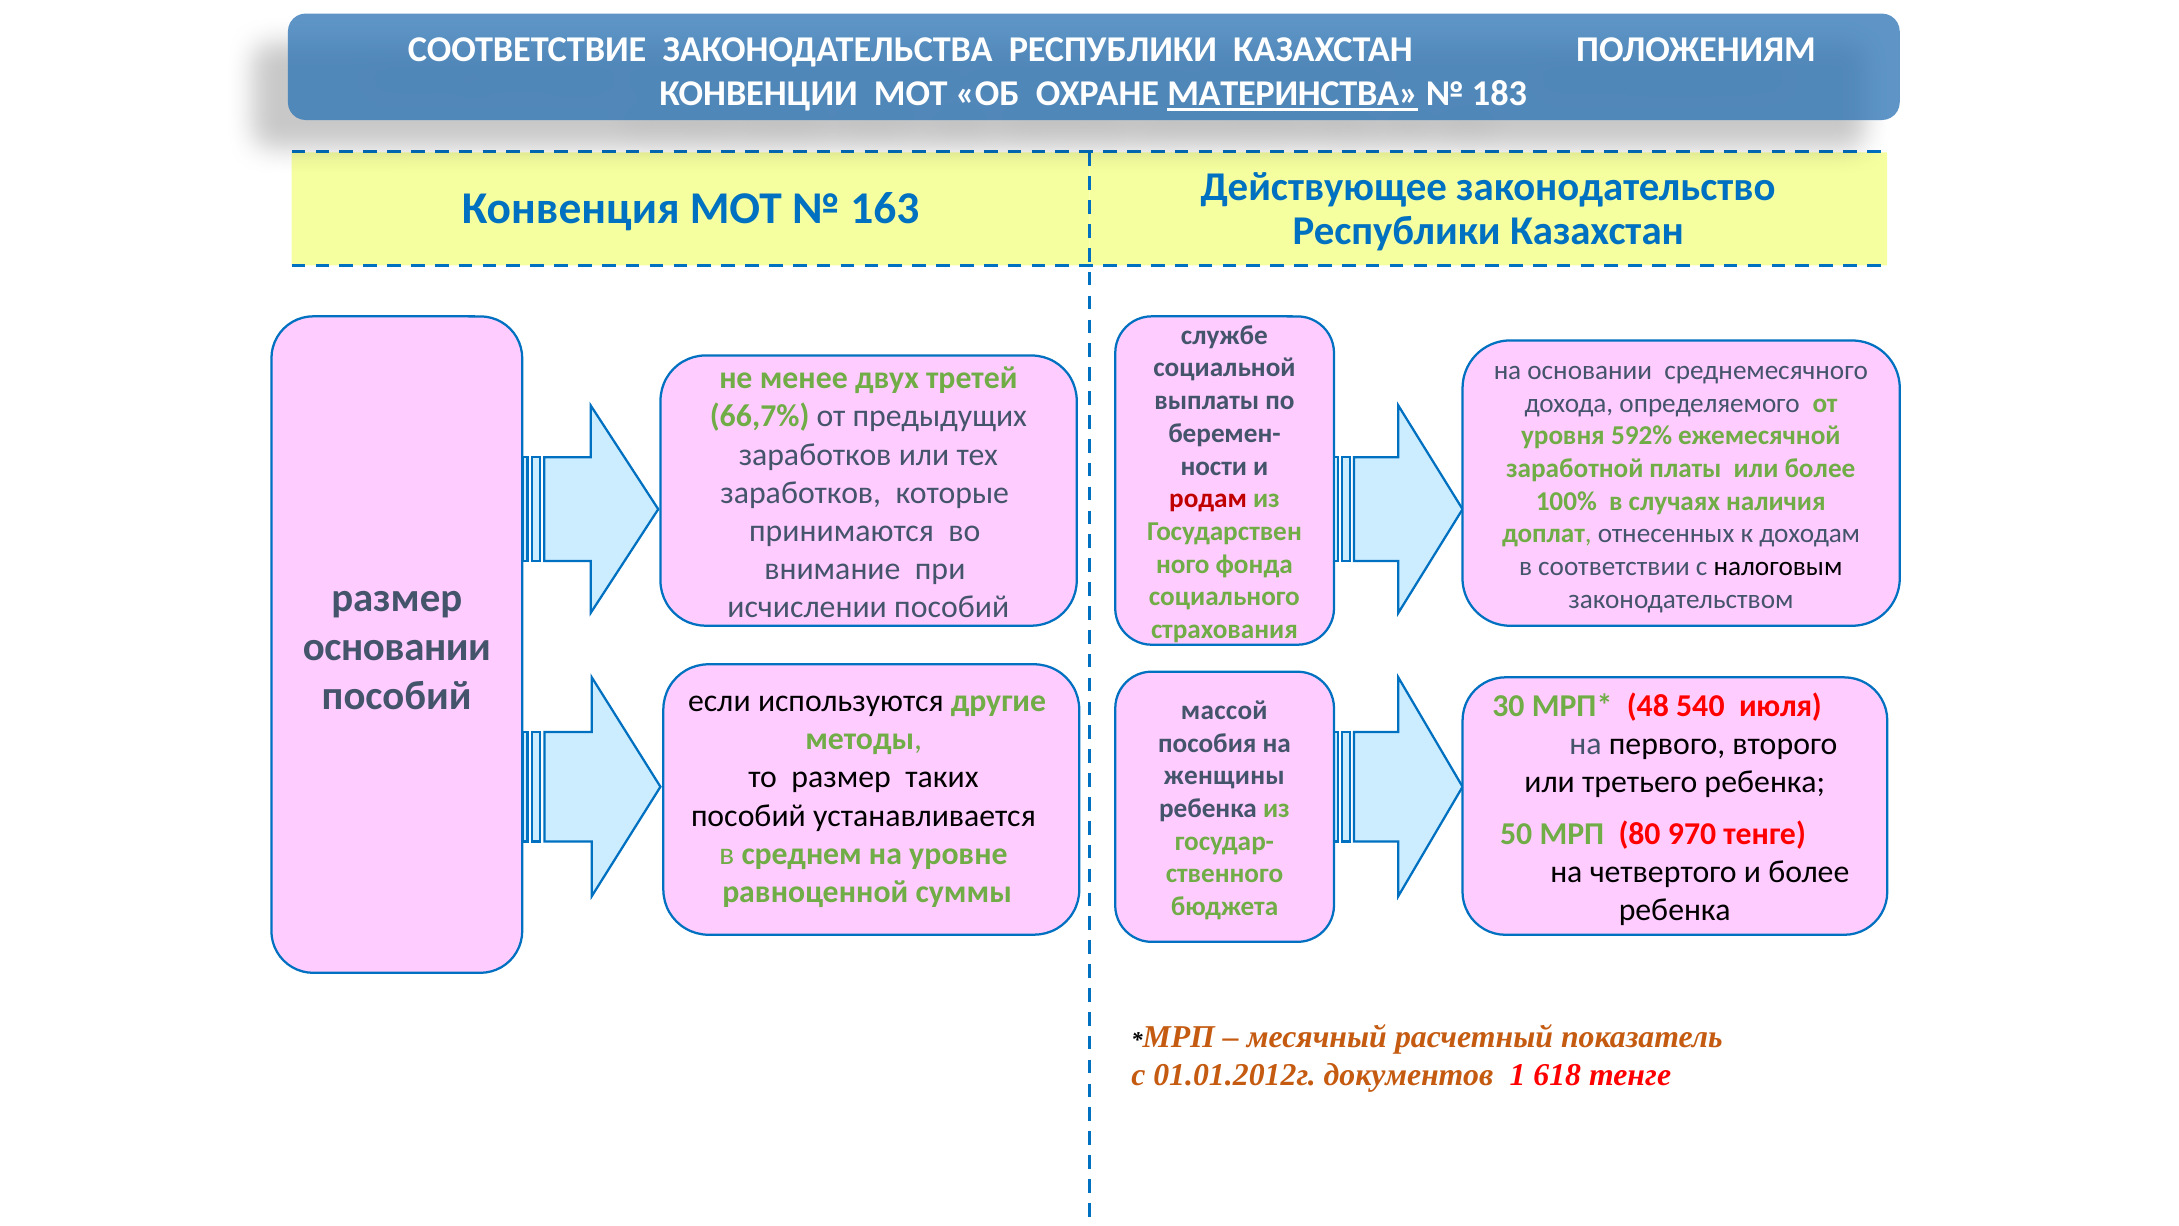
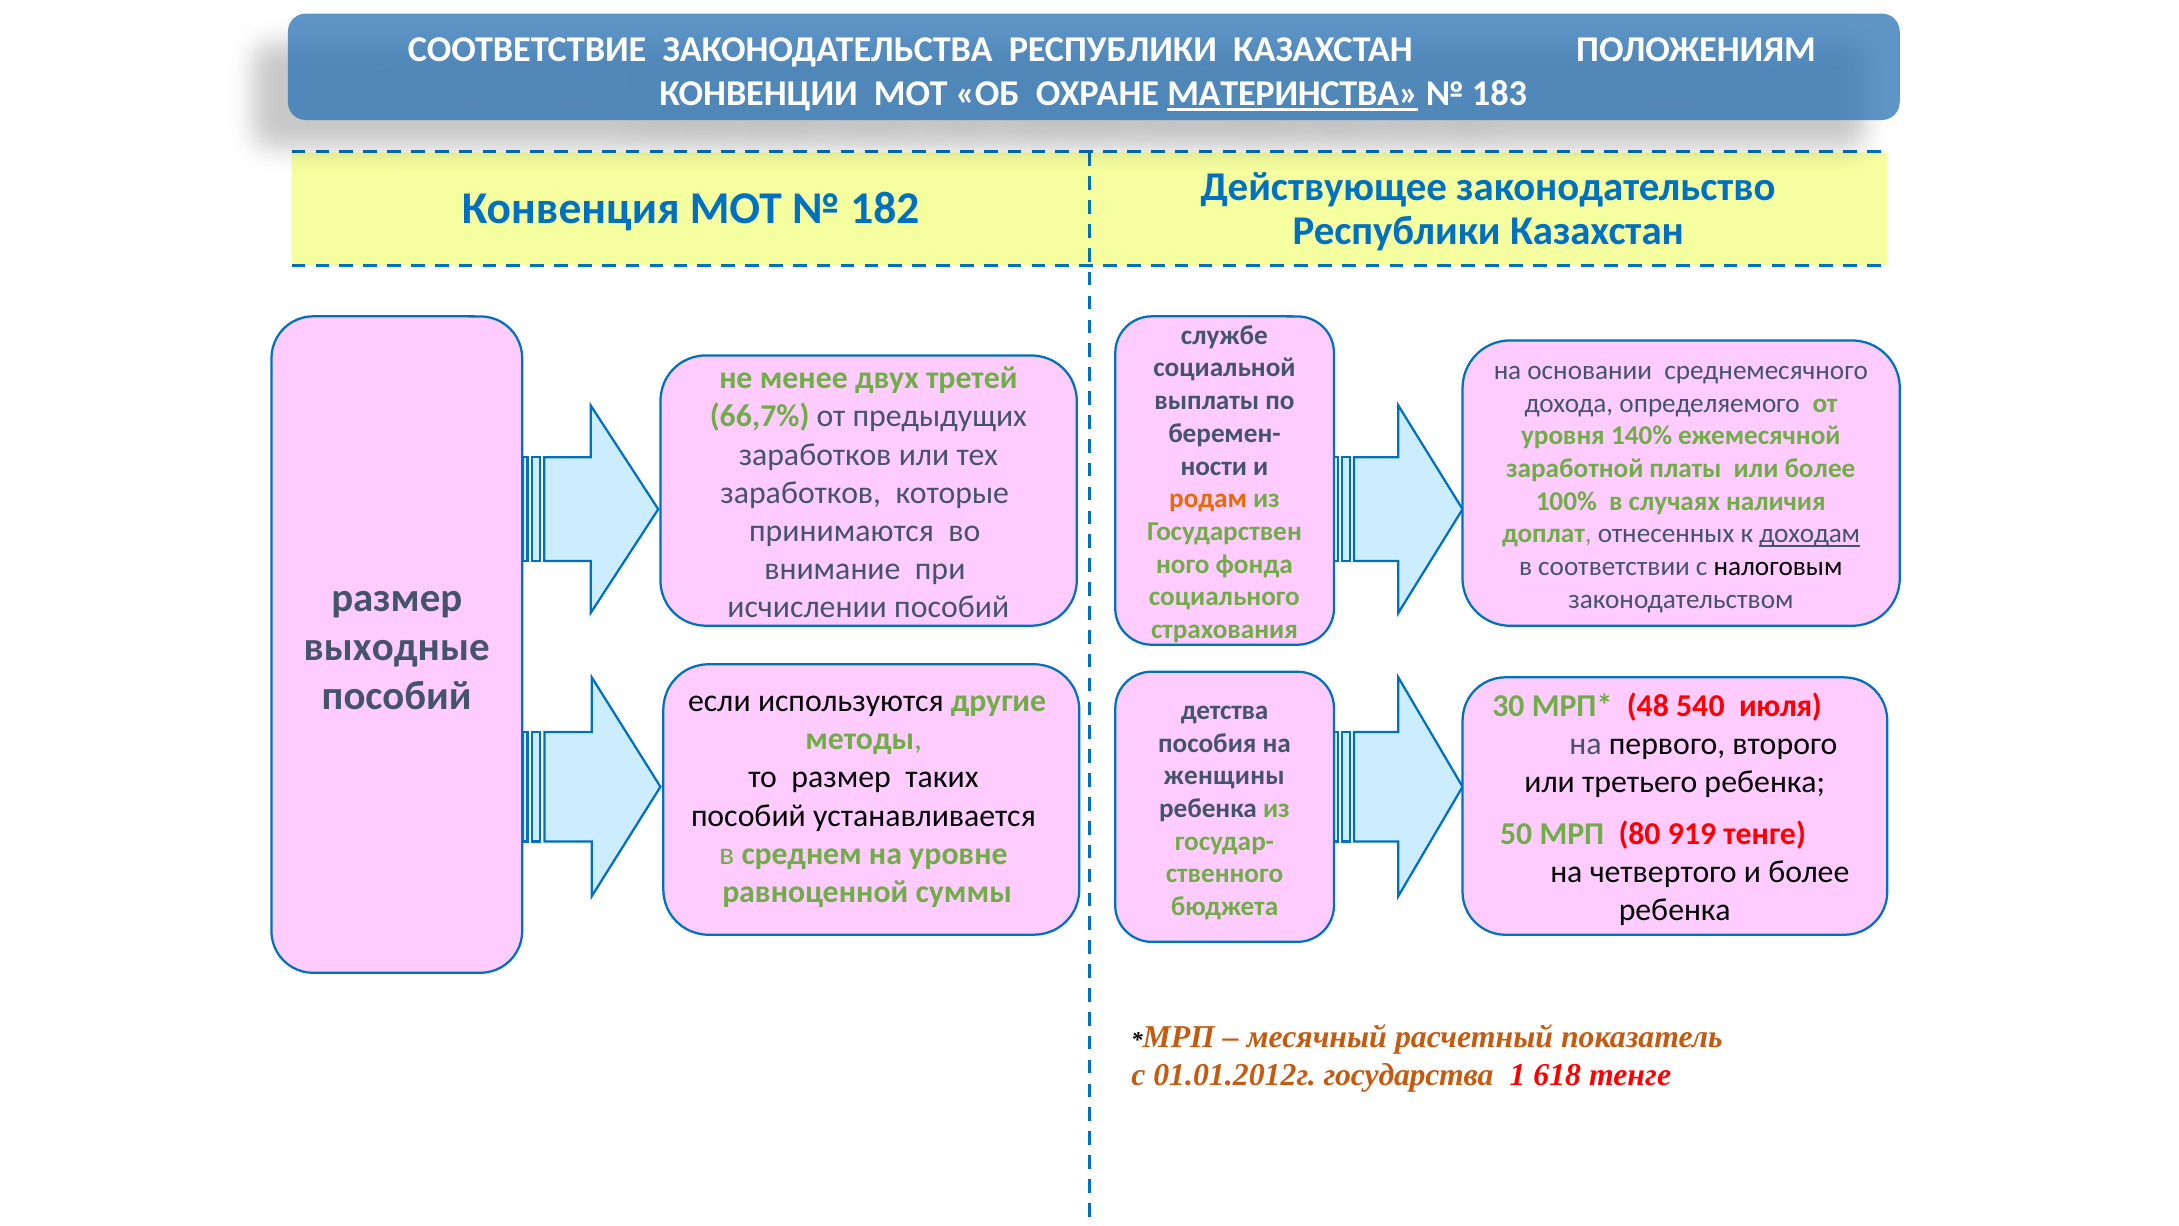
163: 163 -> 182 (885, 209)
592%: 592% -> 140% (1642, 436)
родам colour: red -> orange (1208, 499)
доходам underline: none -> present (1810, 534)
основании: основании -> выходные (397, 647)
массой: массой -> детства (1225, 710)
970: 970 -> 919 (1692, 834)
документов: документов -> государства (1409, 1075)
